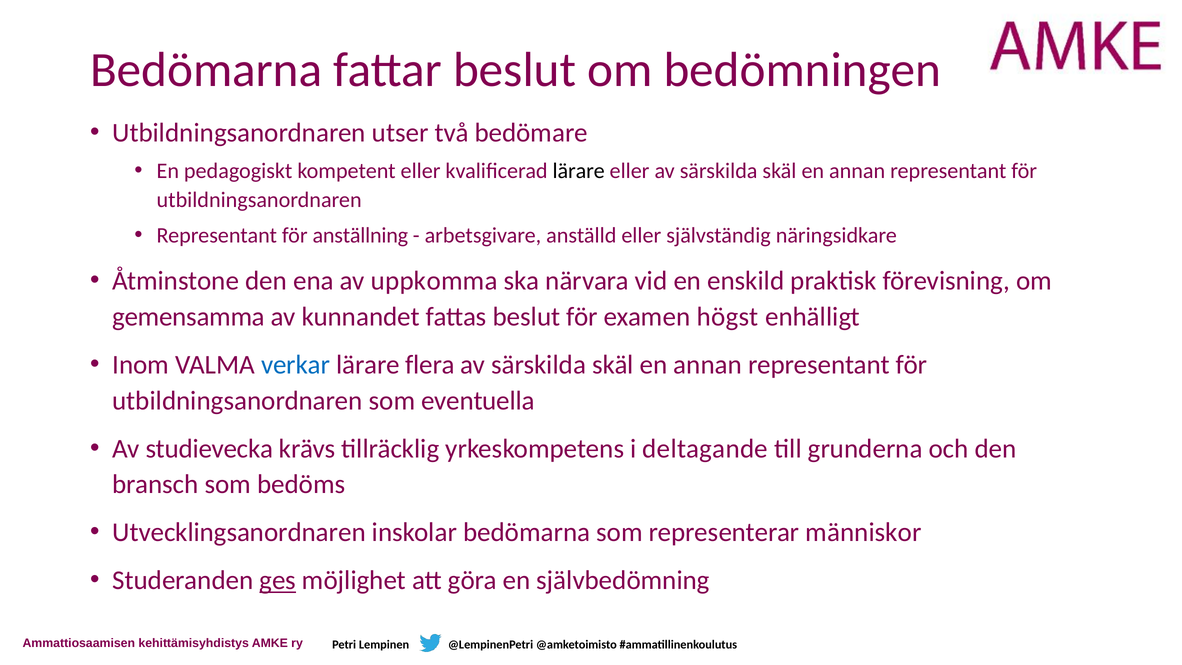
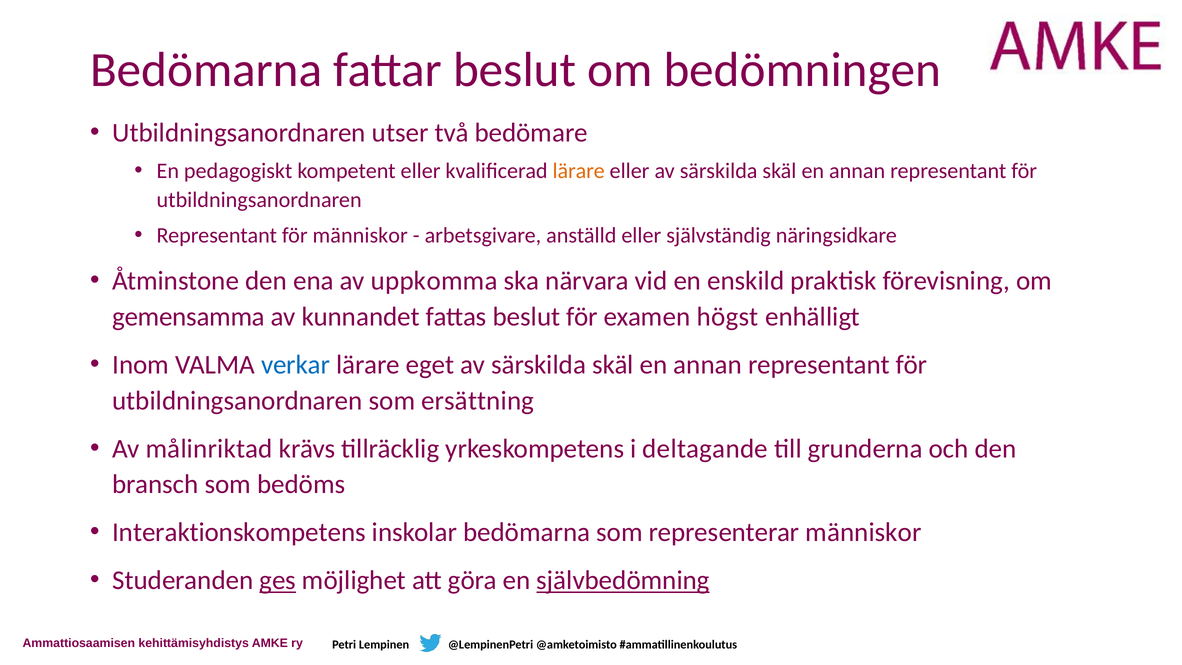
lärare colour: black -> orange (579, 171)
för anställning: anställning -> människor (360, 236)
flera: flera -> eget (430, 365)
eventuella: eventuella -> ersättning (478, 401)
studievecka: studievecka -> målinriktad (209, 449)
Utvecklingsanordnaren: Utvecklingsanordnaren -> Interaktionskompetens (239, 532)
självbedömning underline: none -> present (623, 580)
